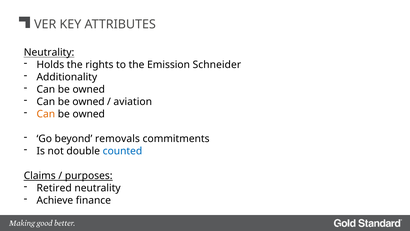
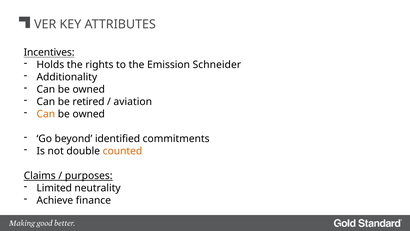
Neutrality: Neutrality -> Incentives (49, 52)
owned: owned -> retired (88, 102)
removals: removals -> identified (118, 139)
counted colour: blue -> orange (122, 151)
Retired: Retired -> Limited (54, 188)
